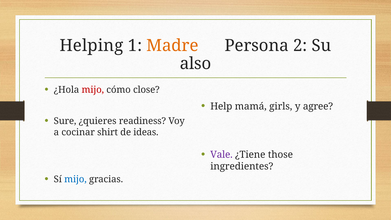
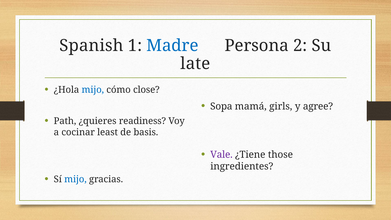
Helping: Helping -> Spanish (91, 46)
Madre colour: orange -> blue (172, 46)
also: also -> late (195, 64)
mijo colour: red -> blue (93, 90)
Help: Help -> Sopa (221, 106)
Sure: Sure -> Path (65, 121)
shirt: shirt -> least (108, 132)
ideas: ideas -> basis (146, 132)
